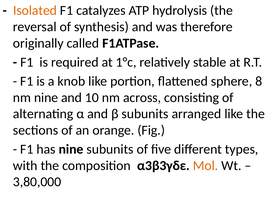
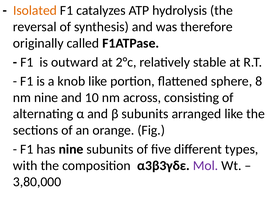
required: required -> outward (75, 62)
1°c: 1°c -> 2°c (126, 62)
Mol colour: orange -> purple (206, 166)
